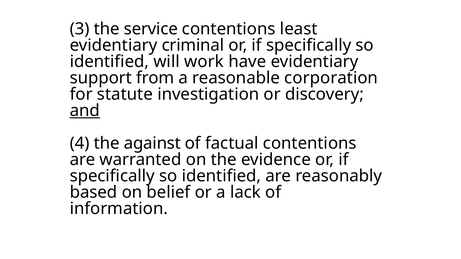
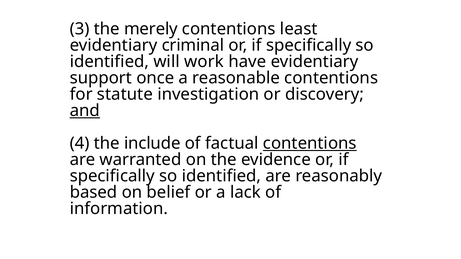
service: service -> merely (151, 29)
from: from -> once (155, 78)
reasonable corporation: corporation -> contentions (331, 78)
against: against -> include (152, 143)
contentions underline: none -> present (310, 143)
